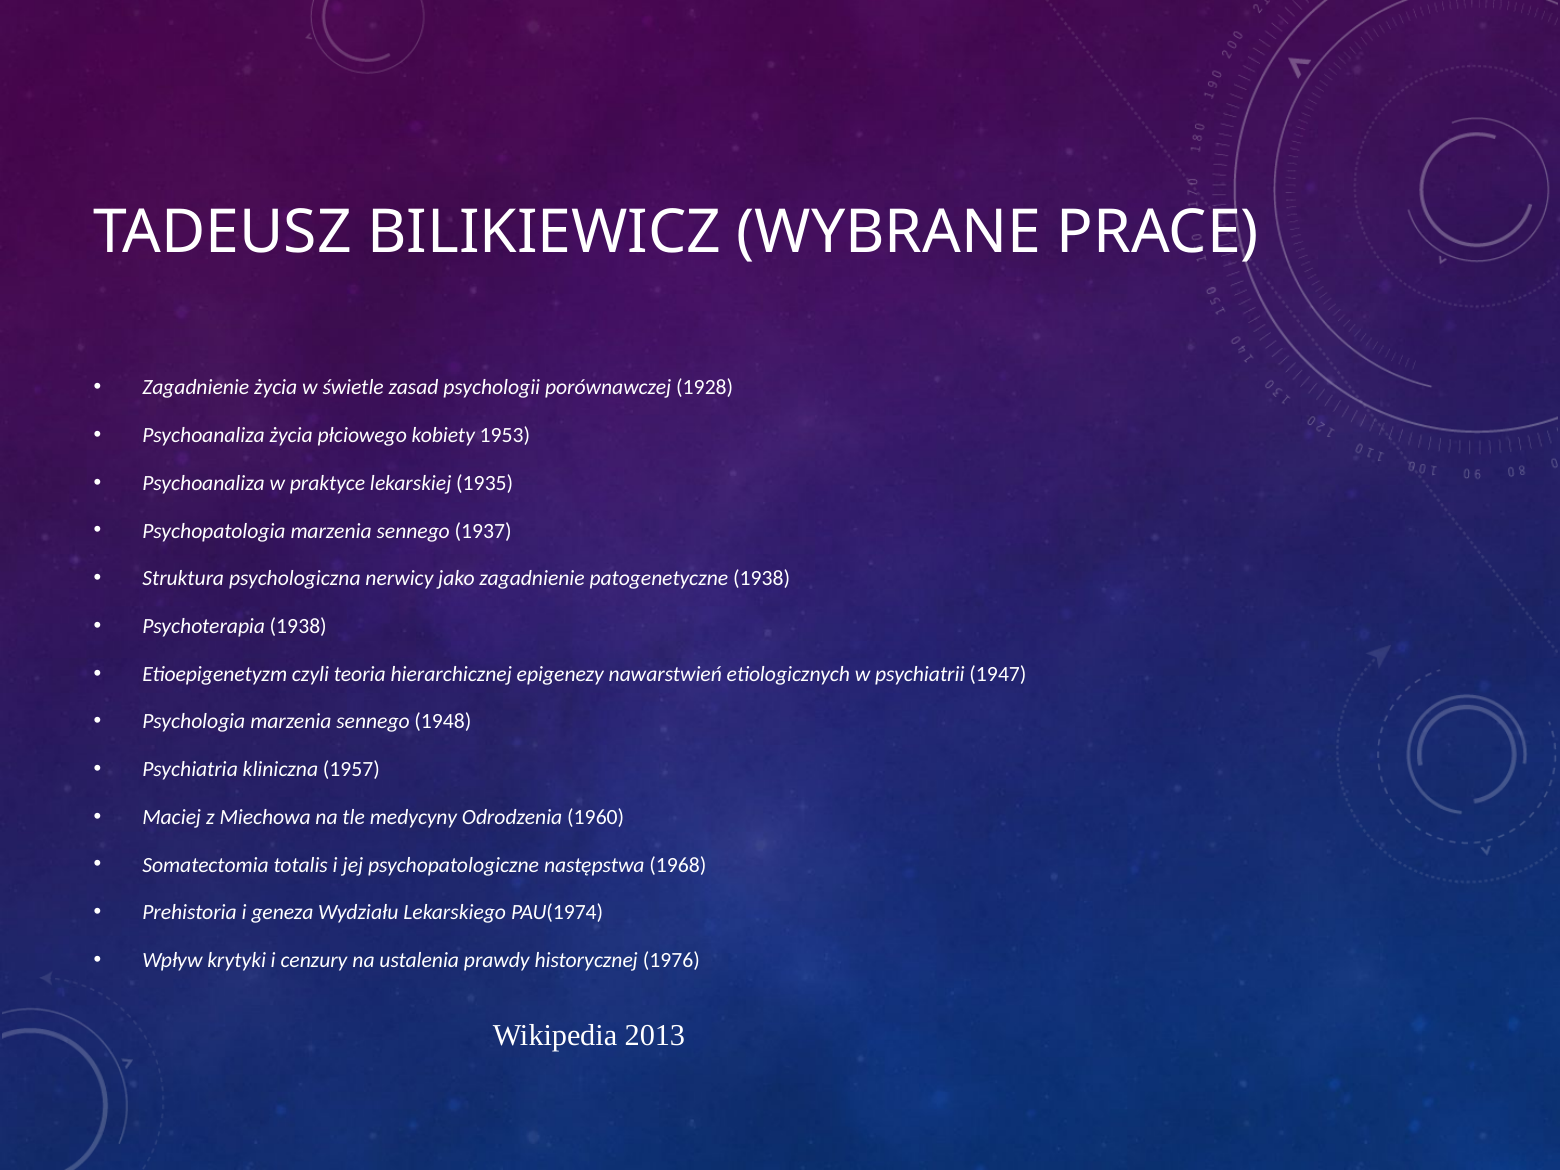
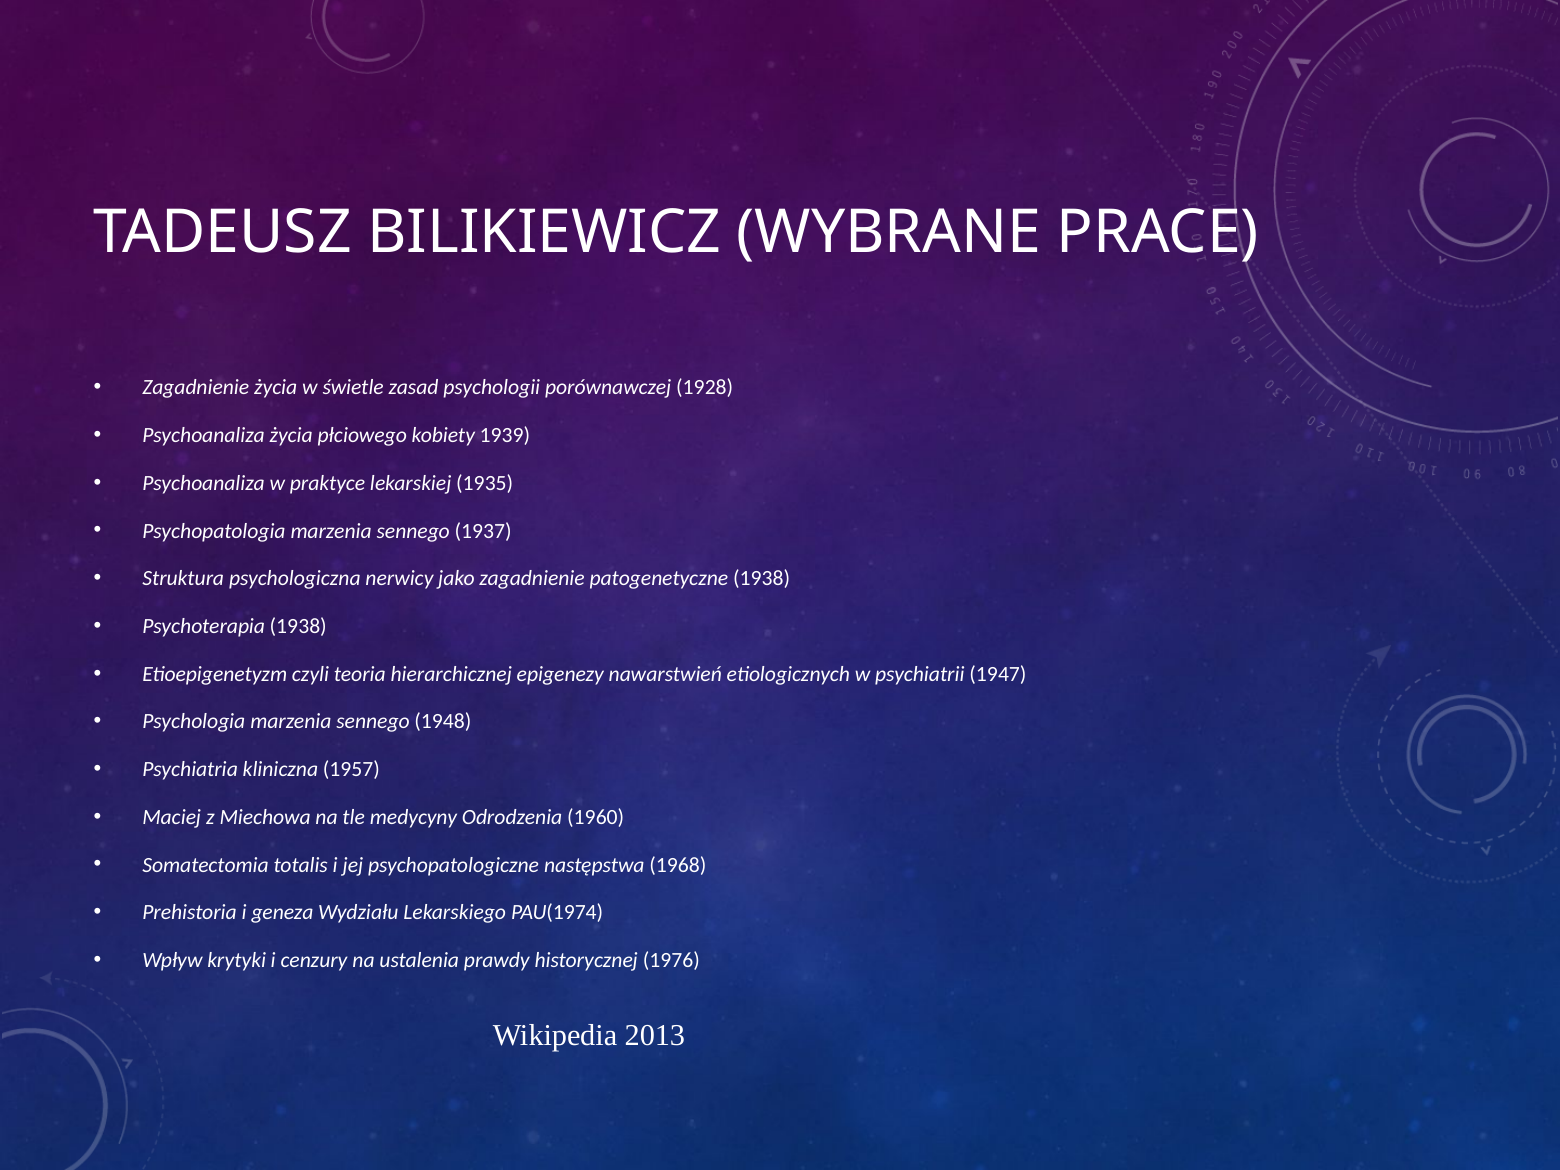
1953: 1953 -> 1939 (505, 435)
